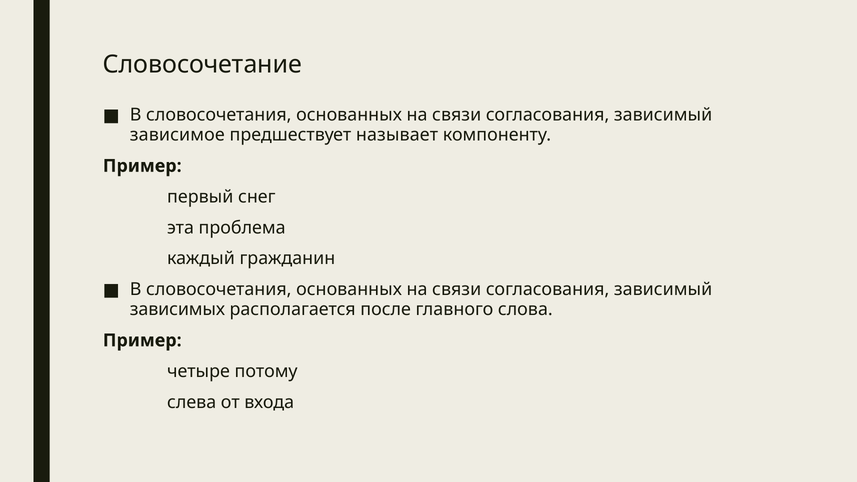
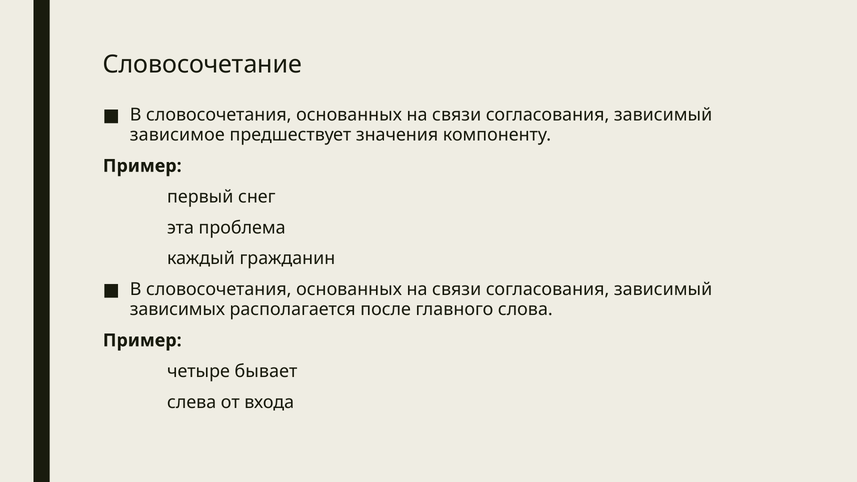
называет: называет -> значения (397, 135)
потому: потому -> бывает (266, 371)
